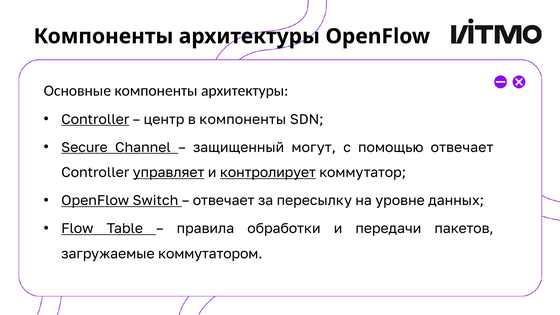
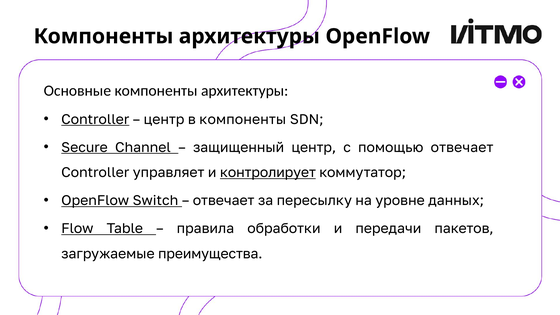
защищенный могут: могут -> центр (314, 147)
управляет underline: present -> none (169, 173)
коммутатором: коммутатором -> преимущества (210, 254)
